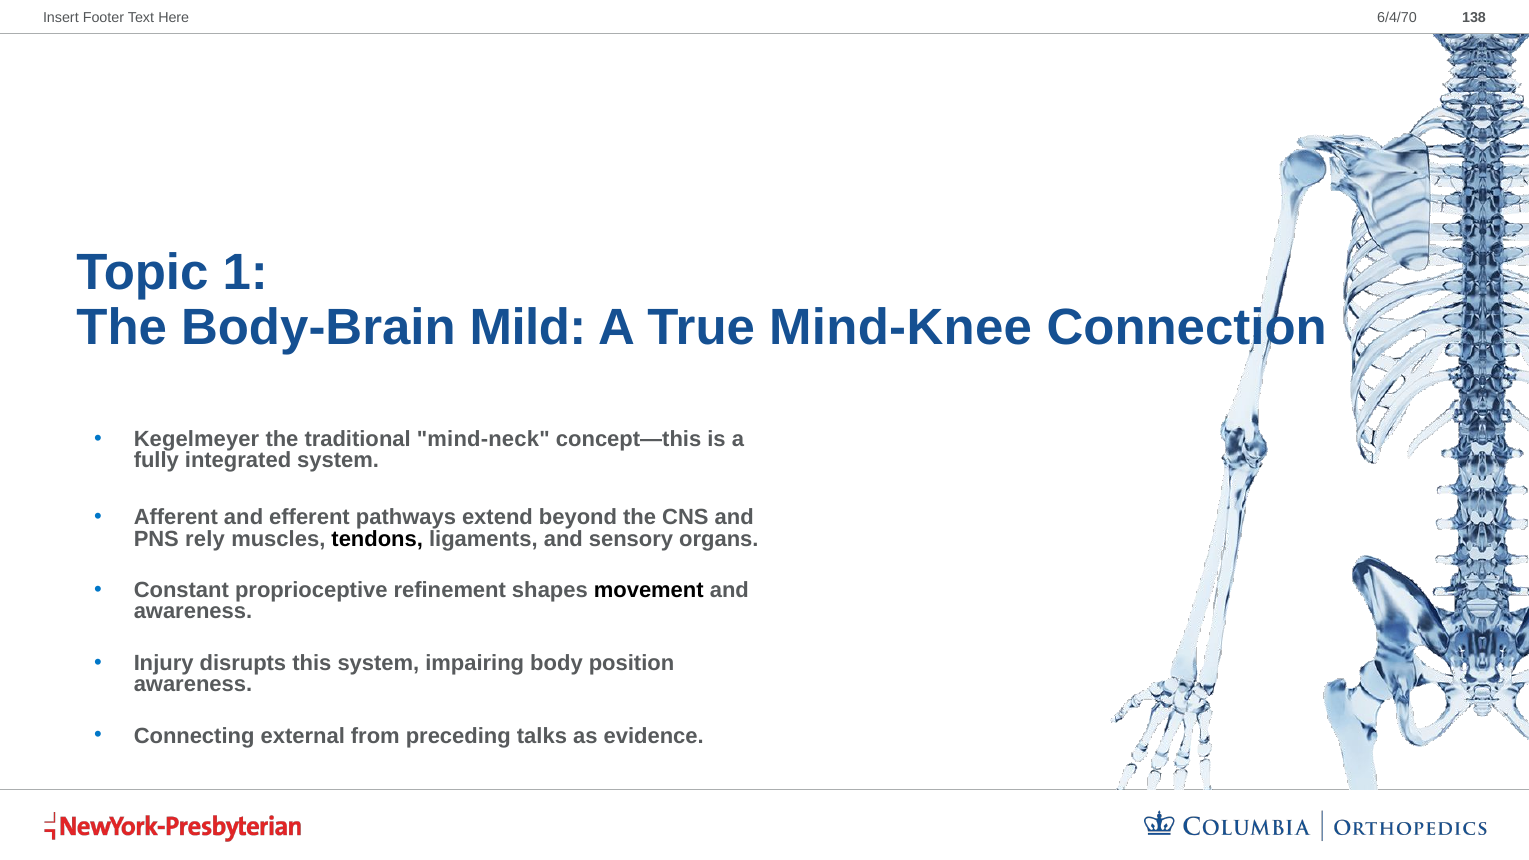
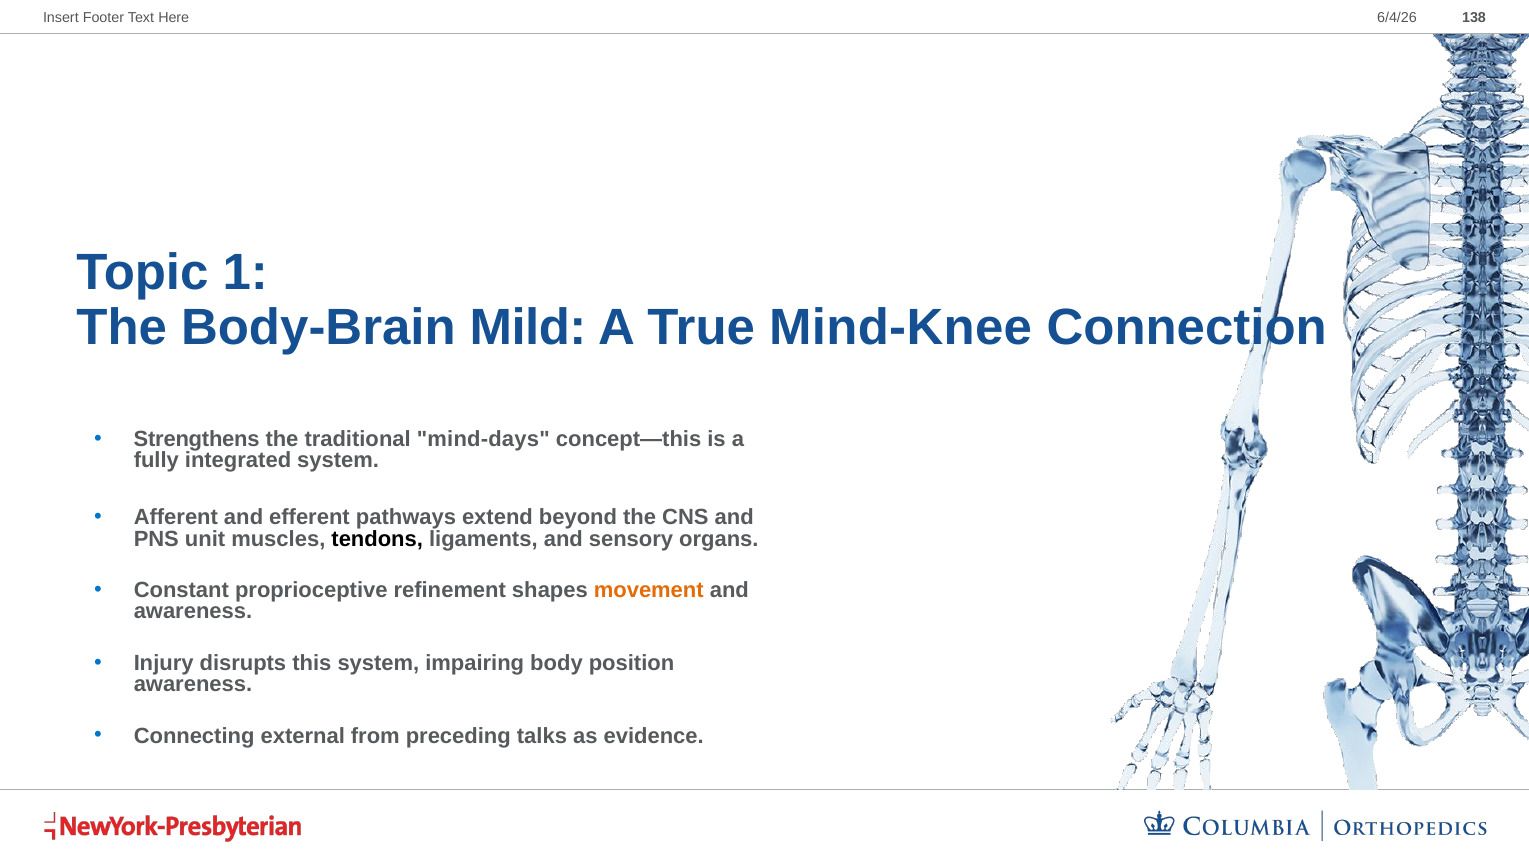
6/4/70: 6/4/70 -> 6/4/26 (1397, 18)
Kegelmeyer: Kegelmeyer -> Strengthens (197, 440)
mind-neck: mind-neck -> mind-days (483, 440)
rely: rely -> unit (205, 539)
movement colour: black -> orange (649, 591)
